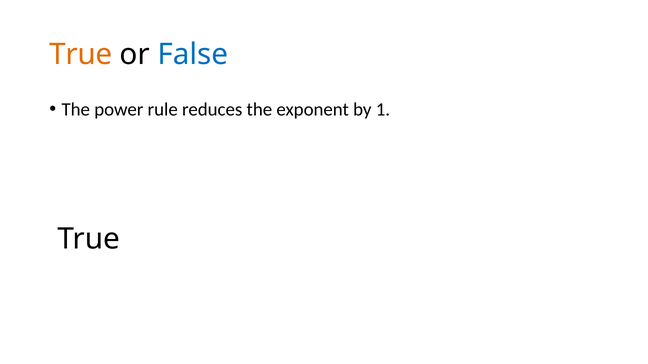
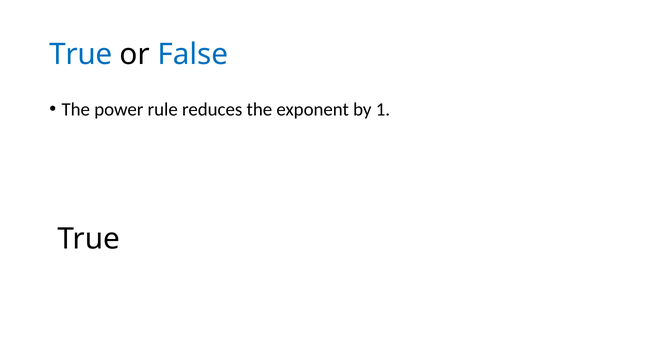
True colour: orange -> blue (81, 54)
